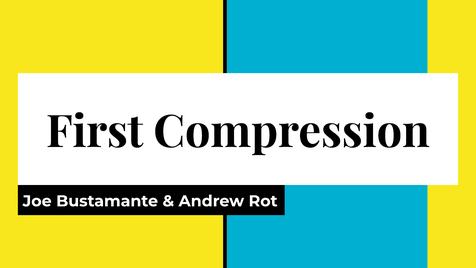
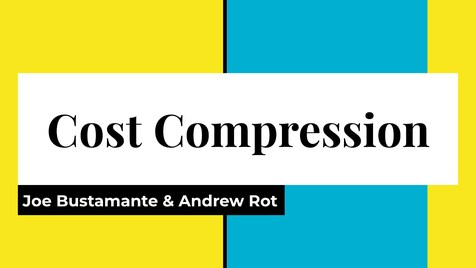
First: First -> Cost (94, 132)
